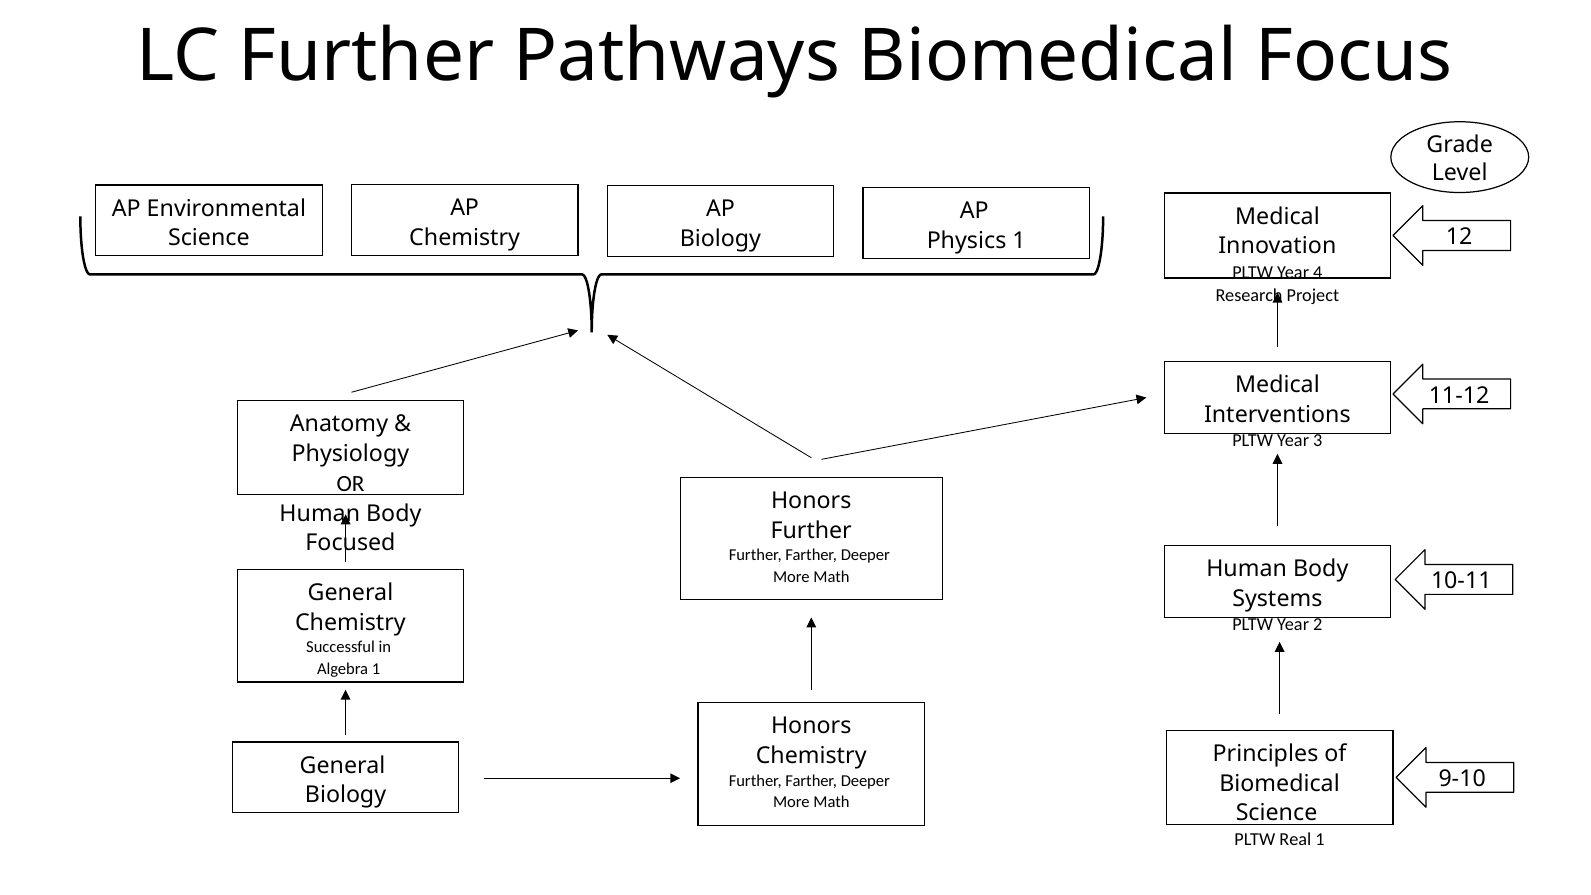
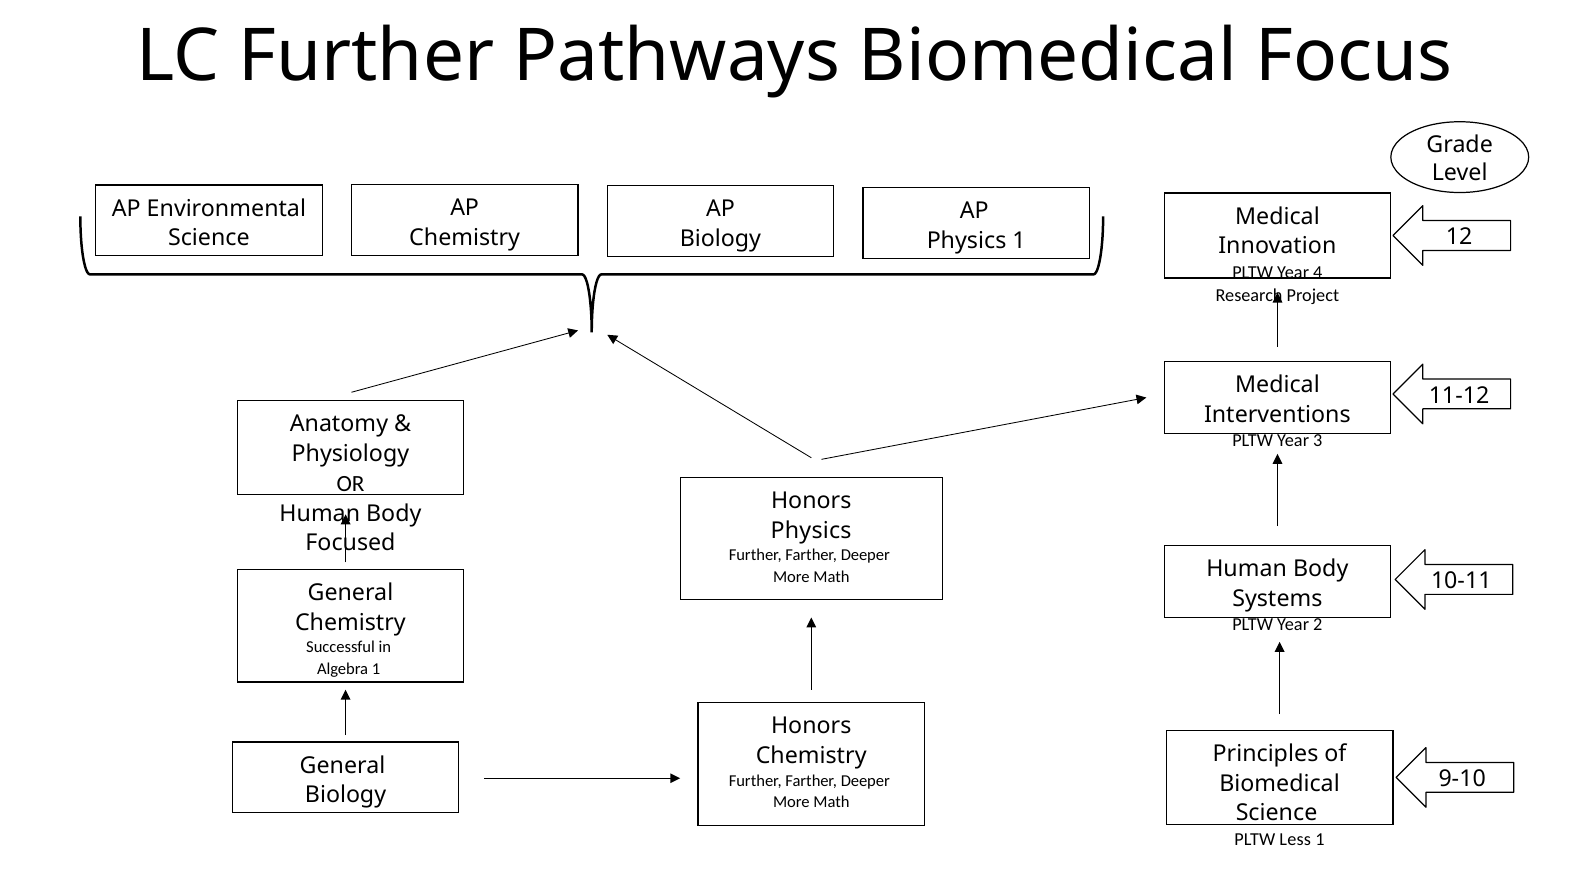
Further: Further -> Physics (811, 531)
Real: Real -> Less (1295, 839)
